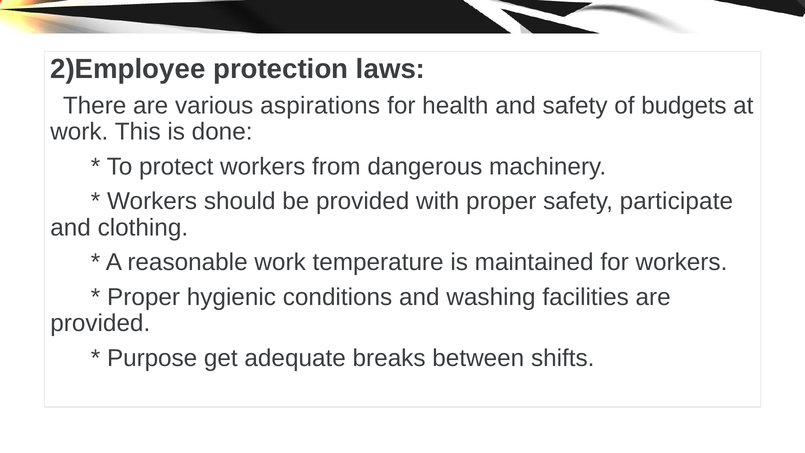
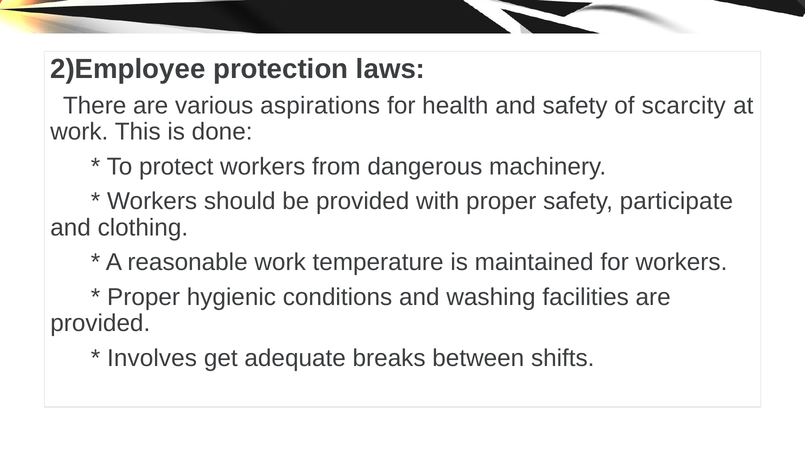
budgets: budgets -> scarcity (684, 106)
Purpose: Purpose -> Involves (152, 358)
